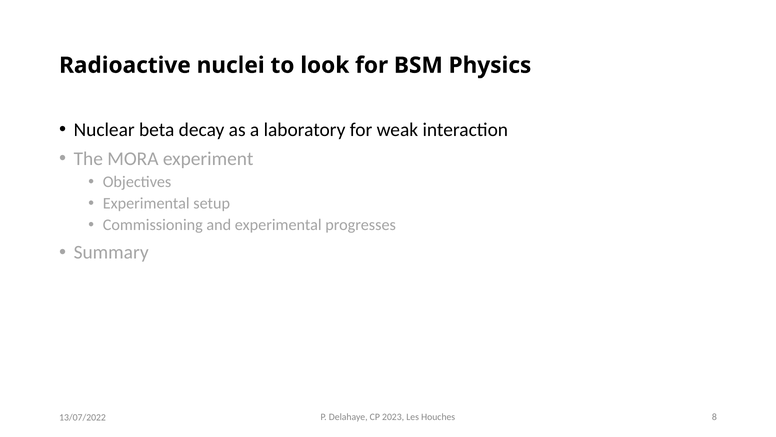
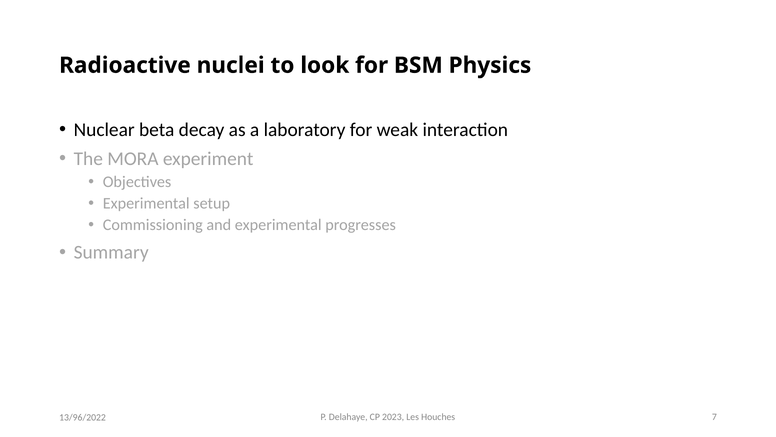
8: 8 -> 7 (714, 417)
13/07/2022: 13/07/2022 -> 13/96/2022 (83, 417)
